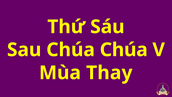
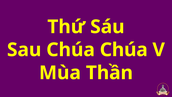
Thay: Thay -> Thần (109, 73)
